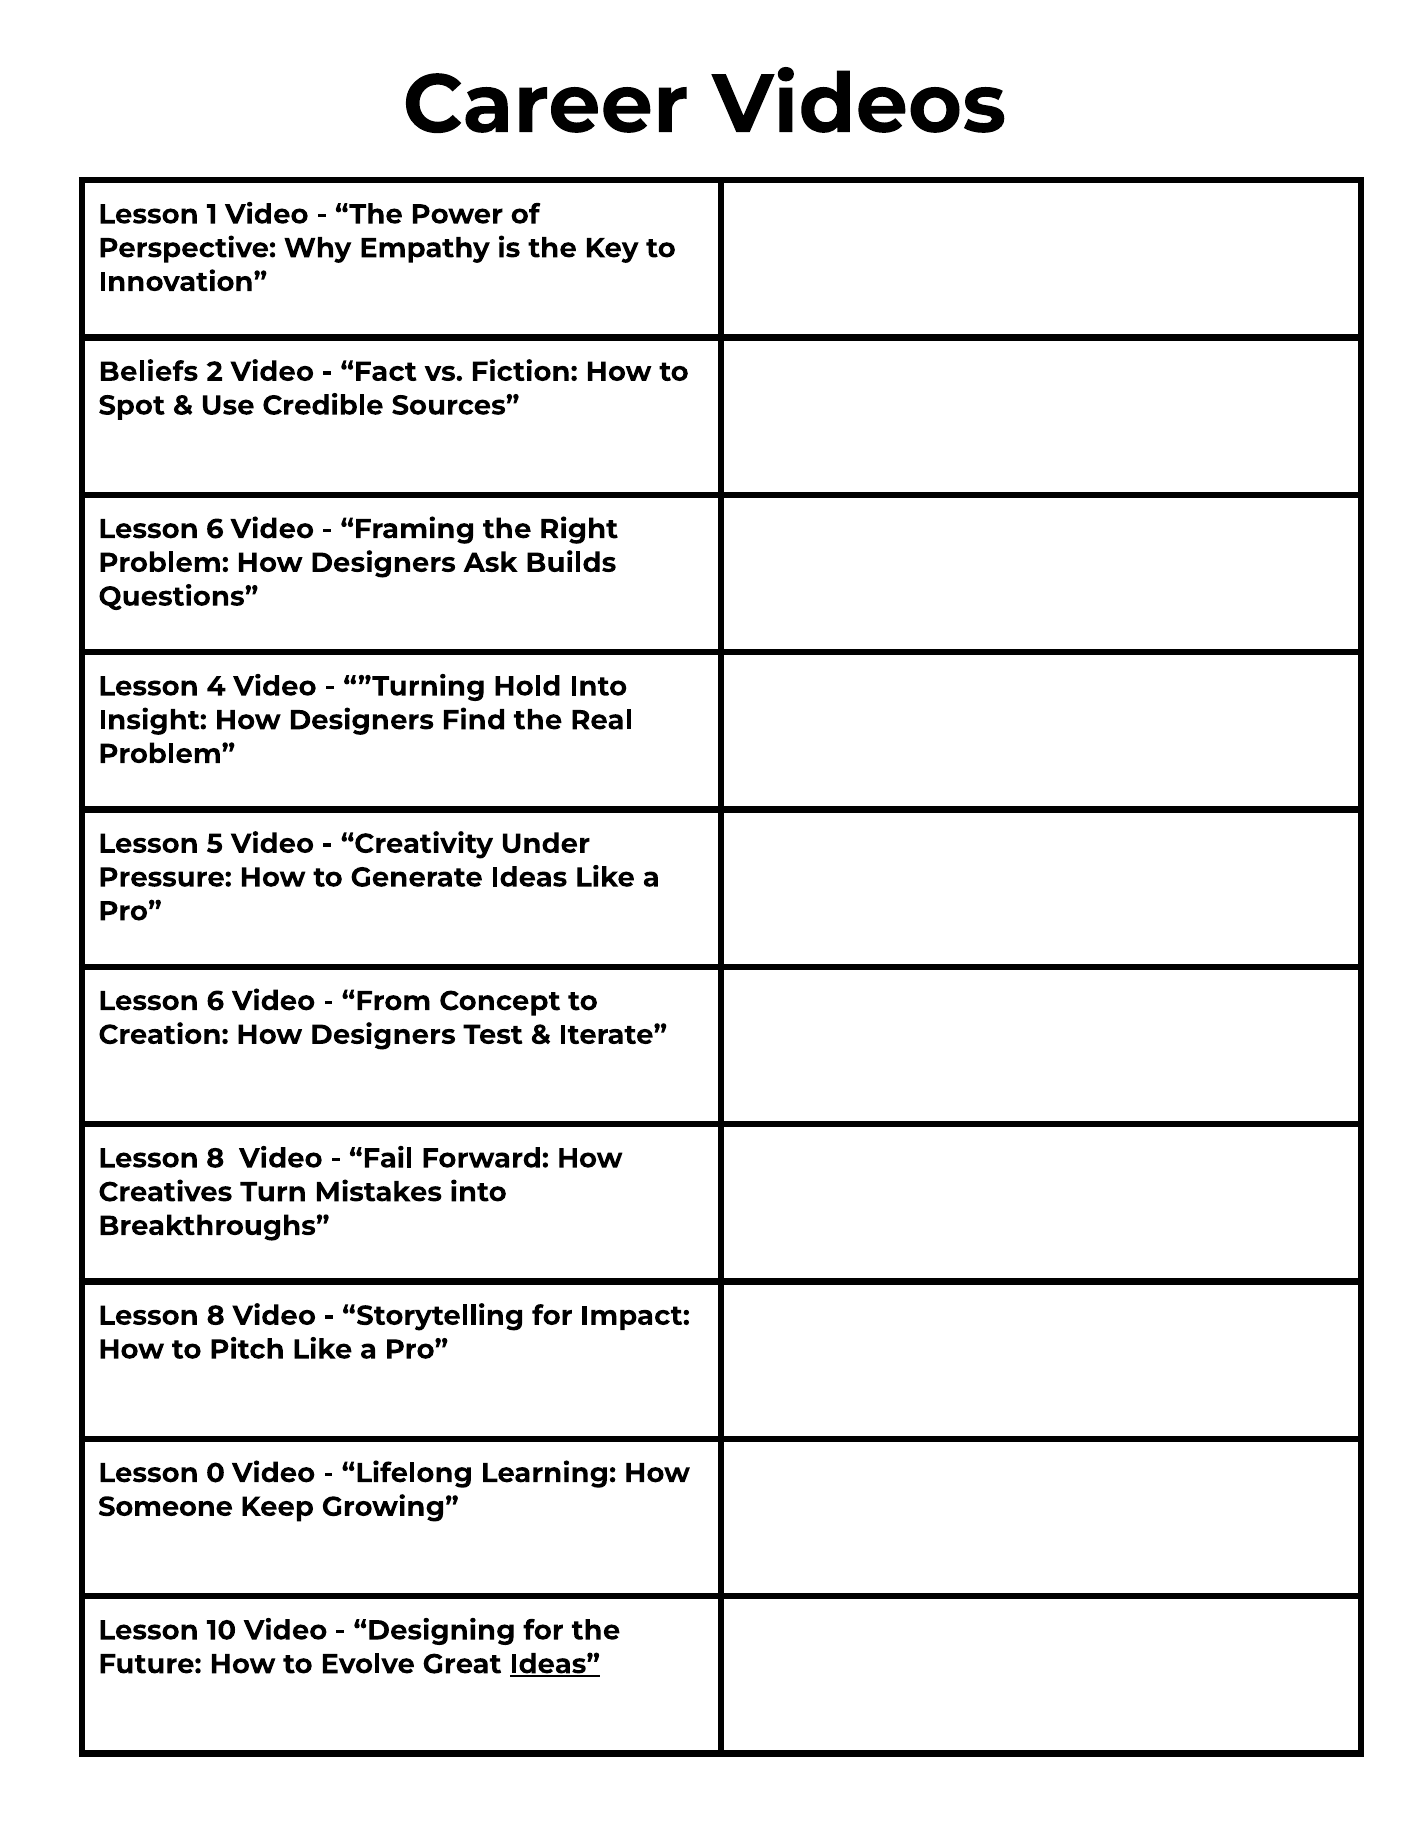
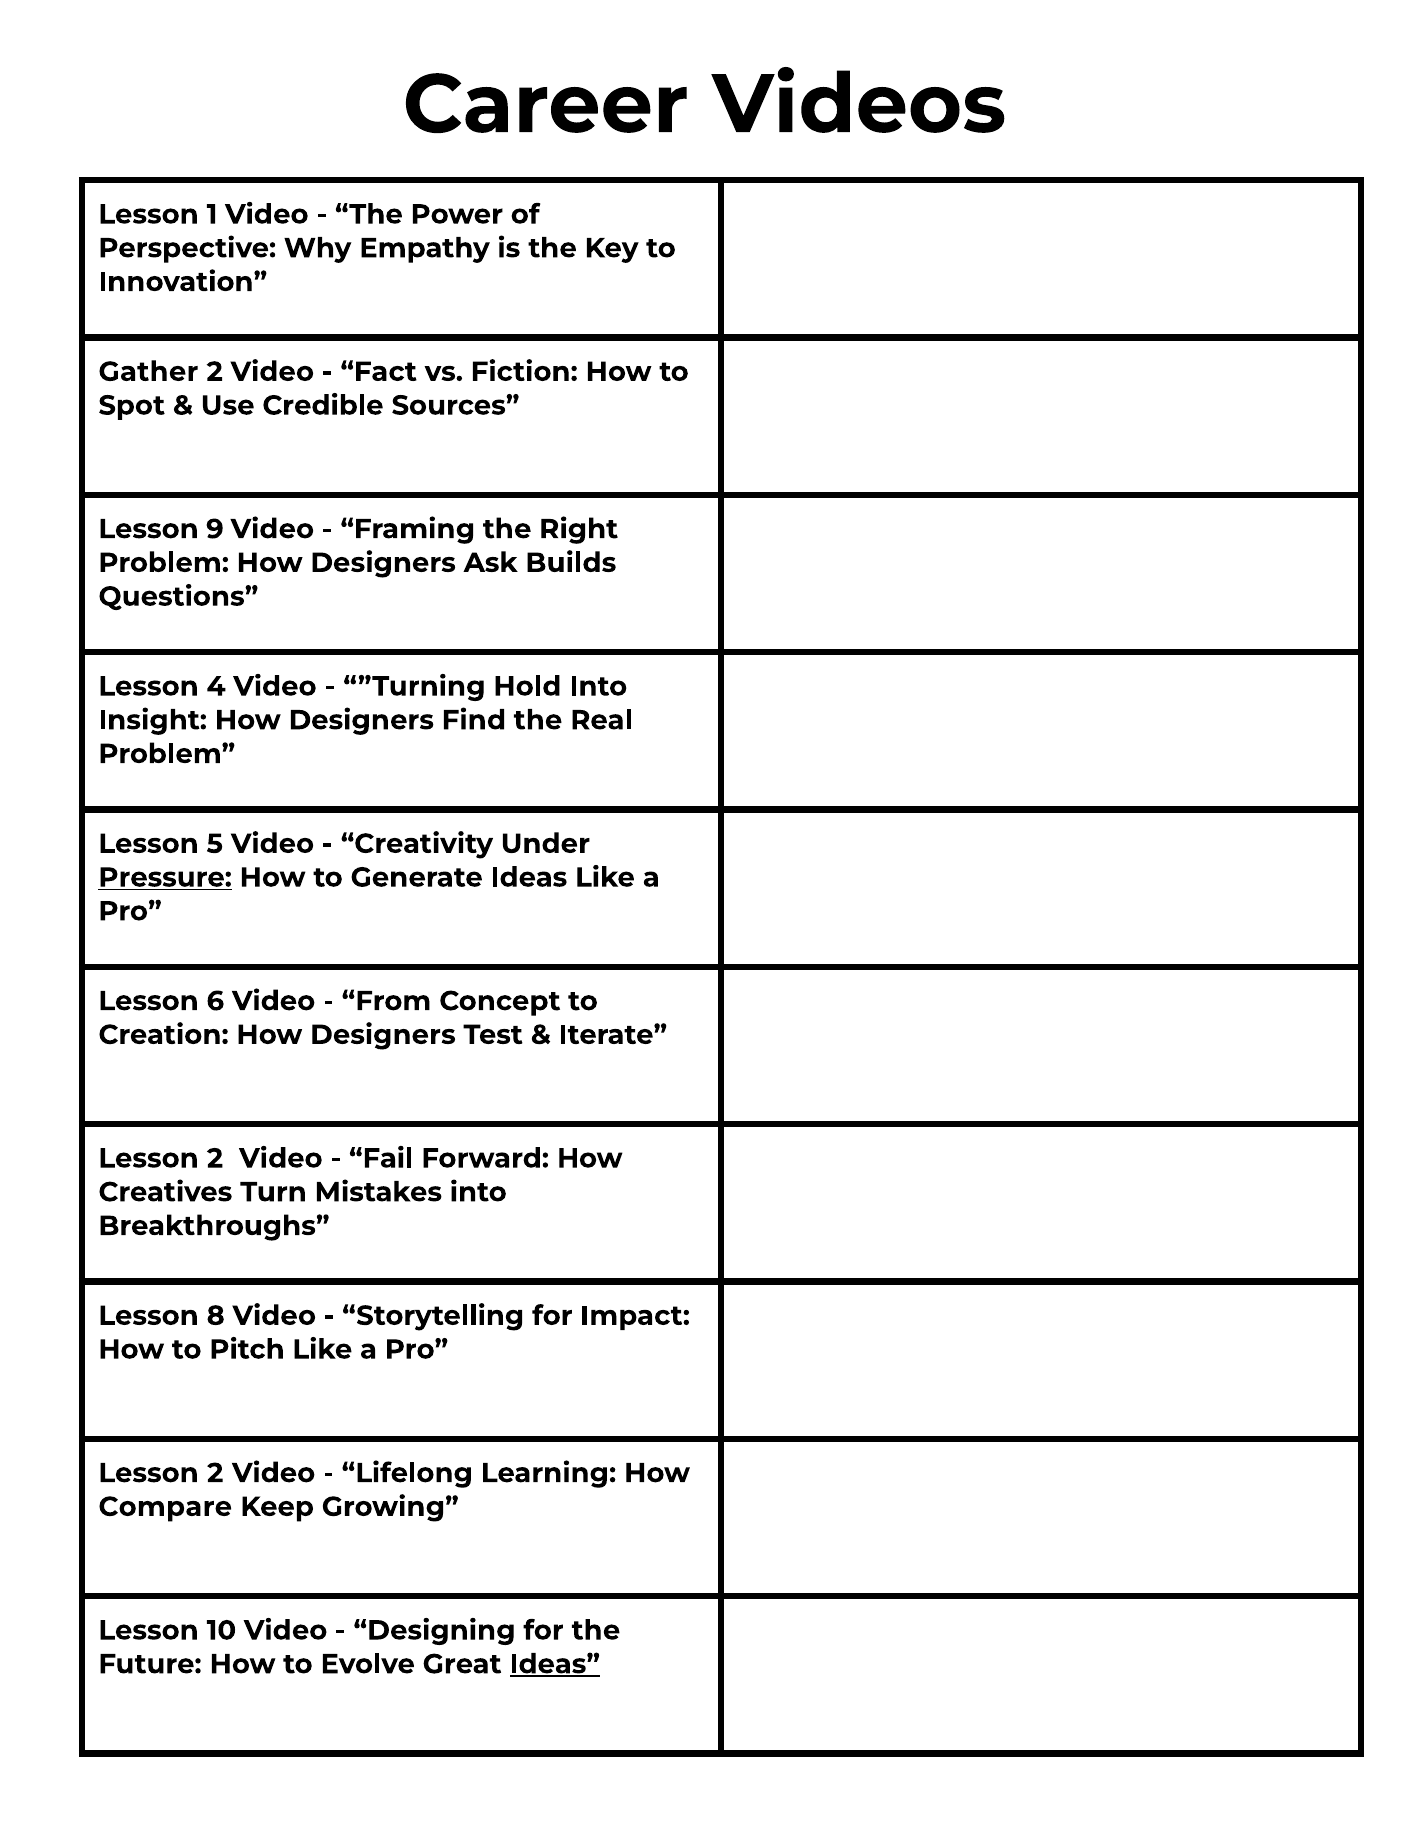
Beliefs: Beliefs -> Gather (148, 372)
6: 6 -> 9 (215, 529)
Pressure underline: none -> present (165, 877)
8: 8 -> 2 (215, 1158)
0: 0 -> 2 (215, 1473)
Someone: Someone -> Compare (165, 1506)
